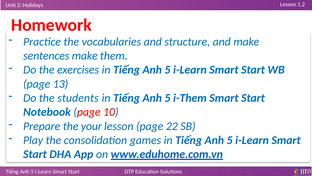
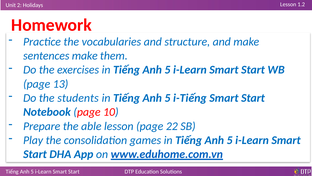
i-Them: i-Them -> i-Tiếng (190, 98)
your: your -> able (91, 126)
